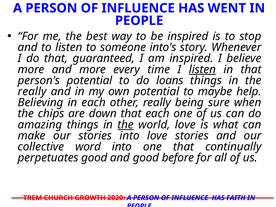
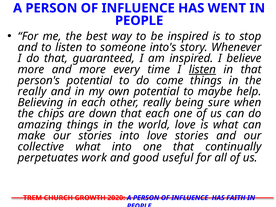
loans: loans -> come (170, 80)
the underline: present -> none (126, 125)
collective word: word -> what (88, 147)
perpetuates good: good -> work (94, 158)
before: before -> useful (178, 158)
